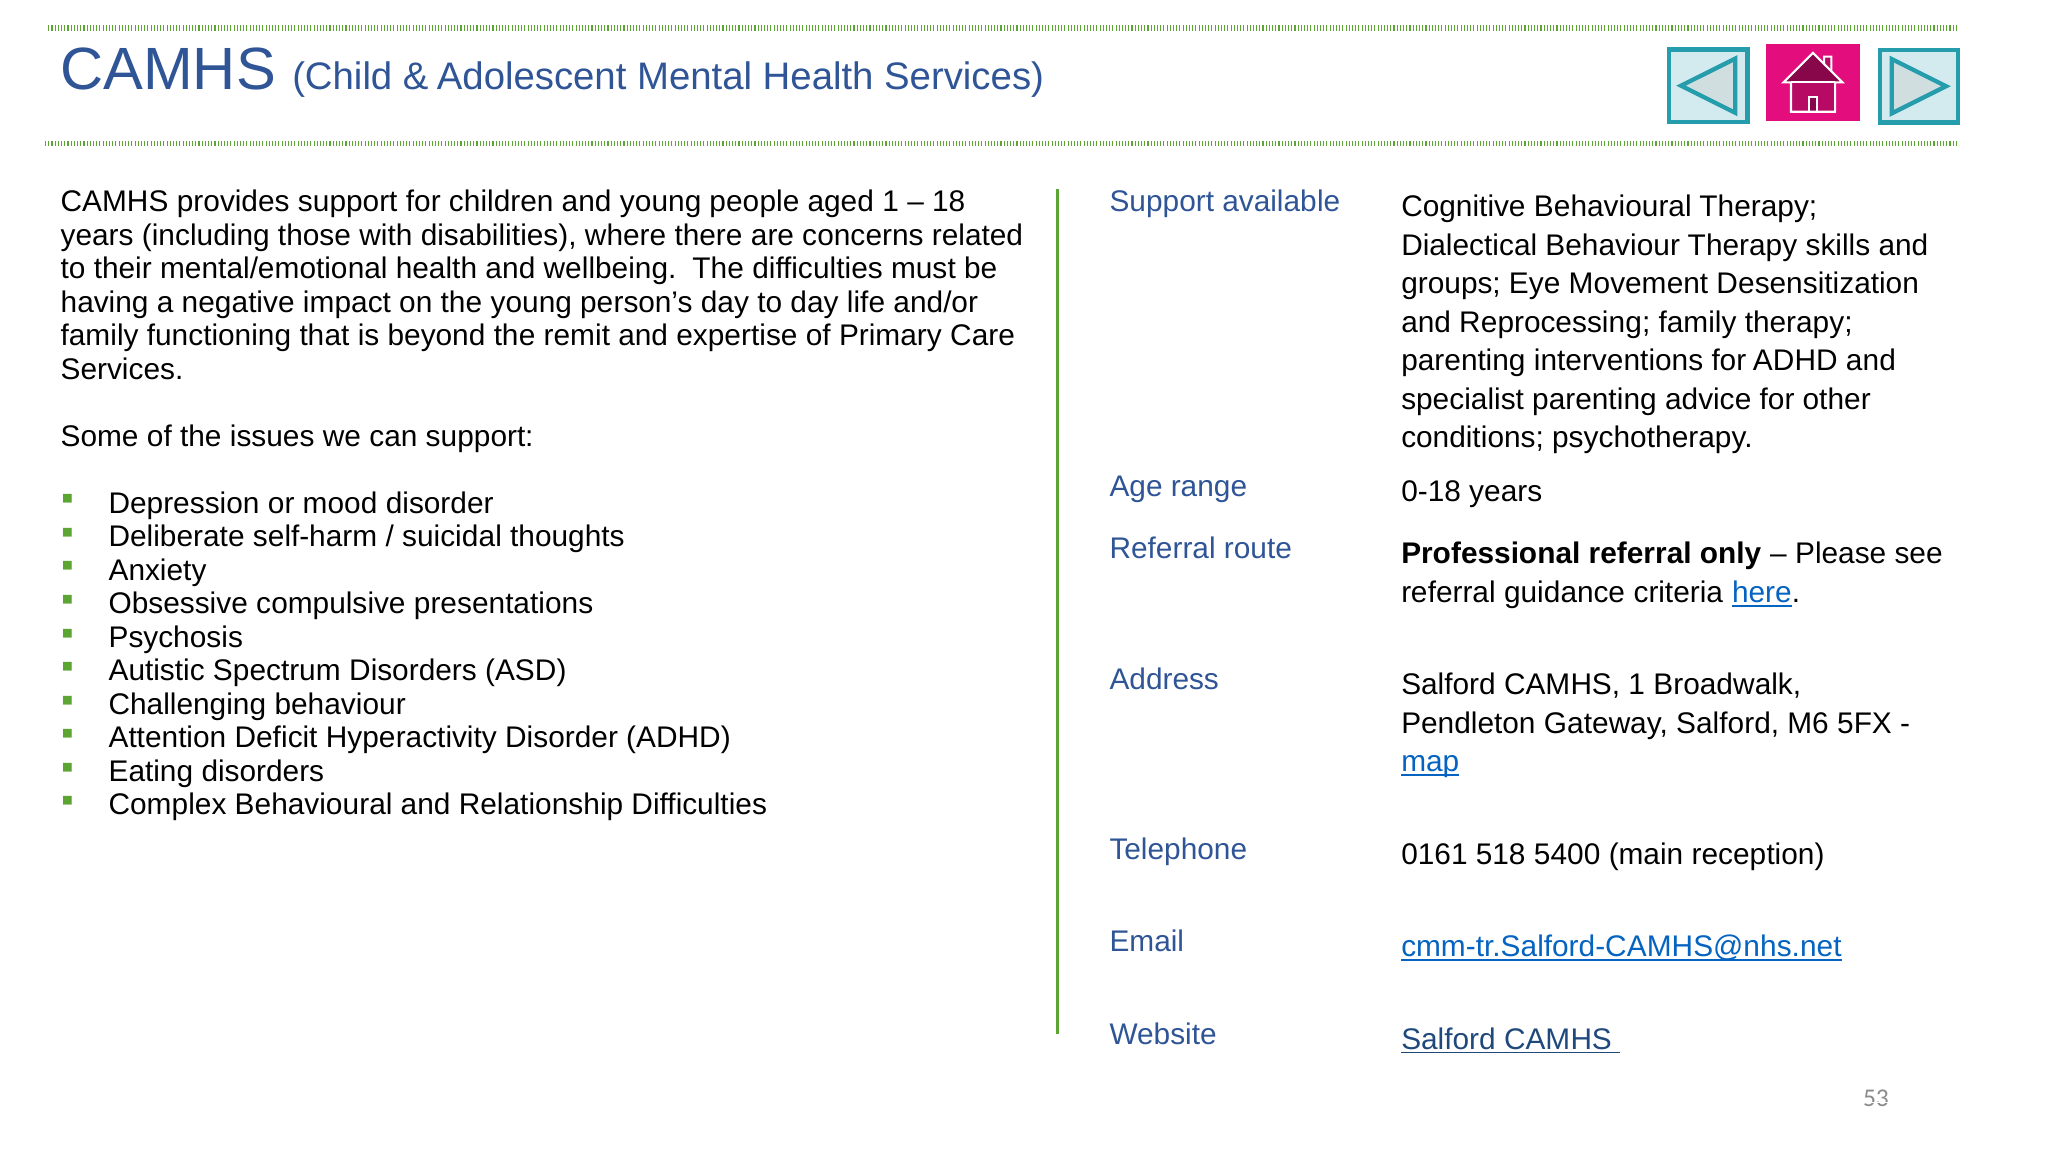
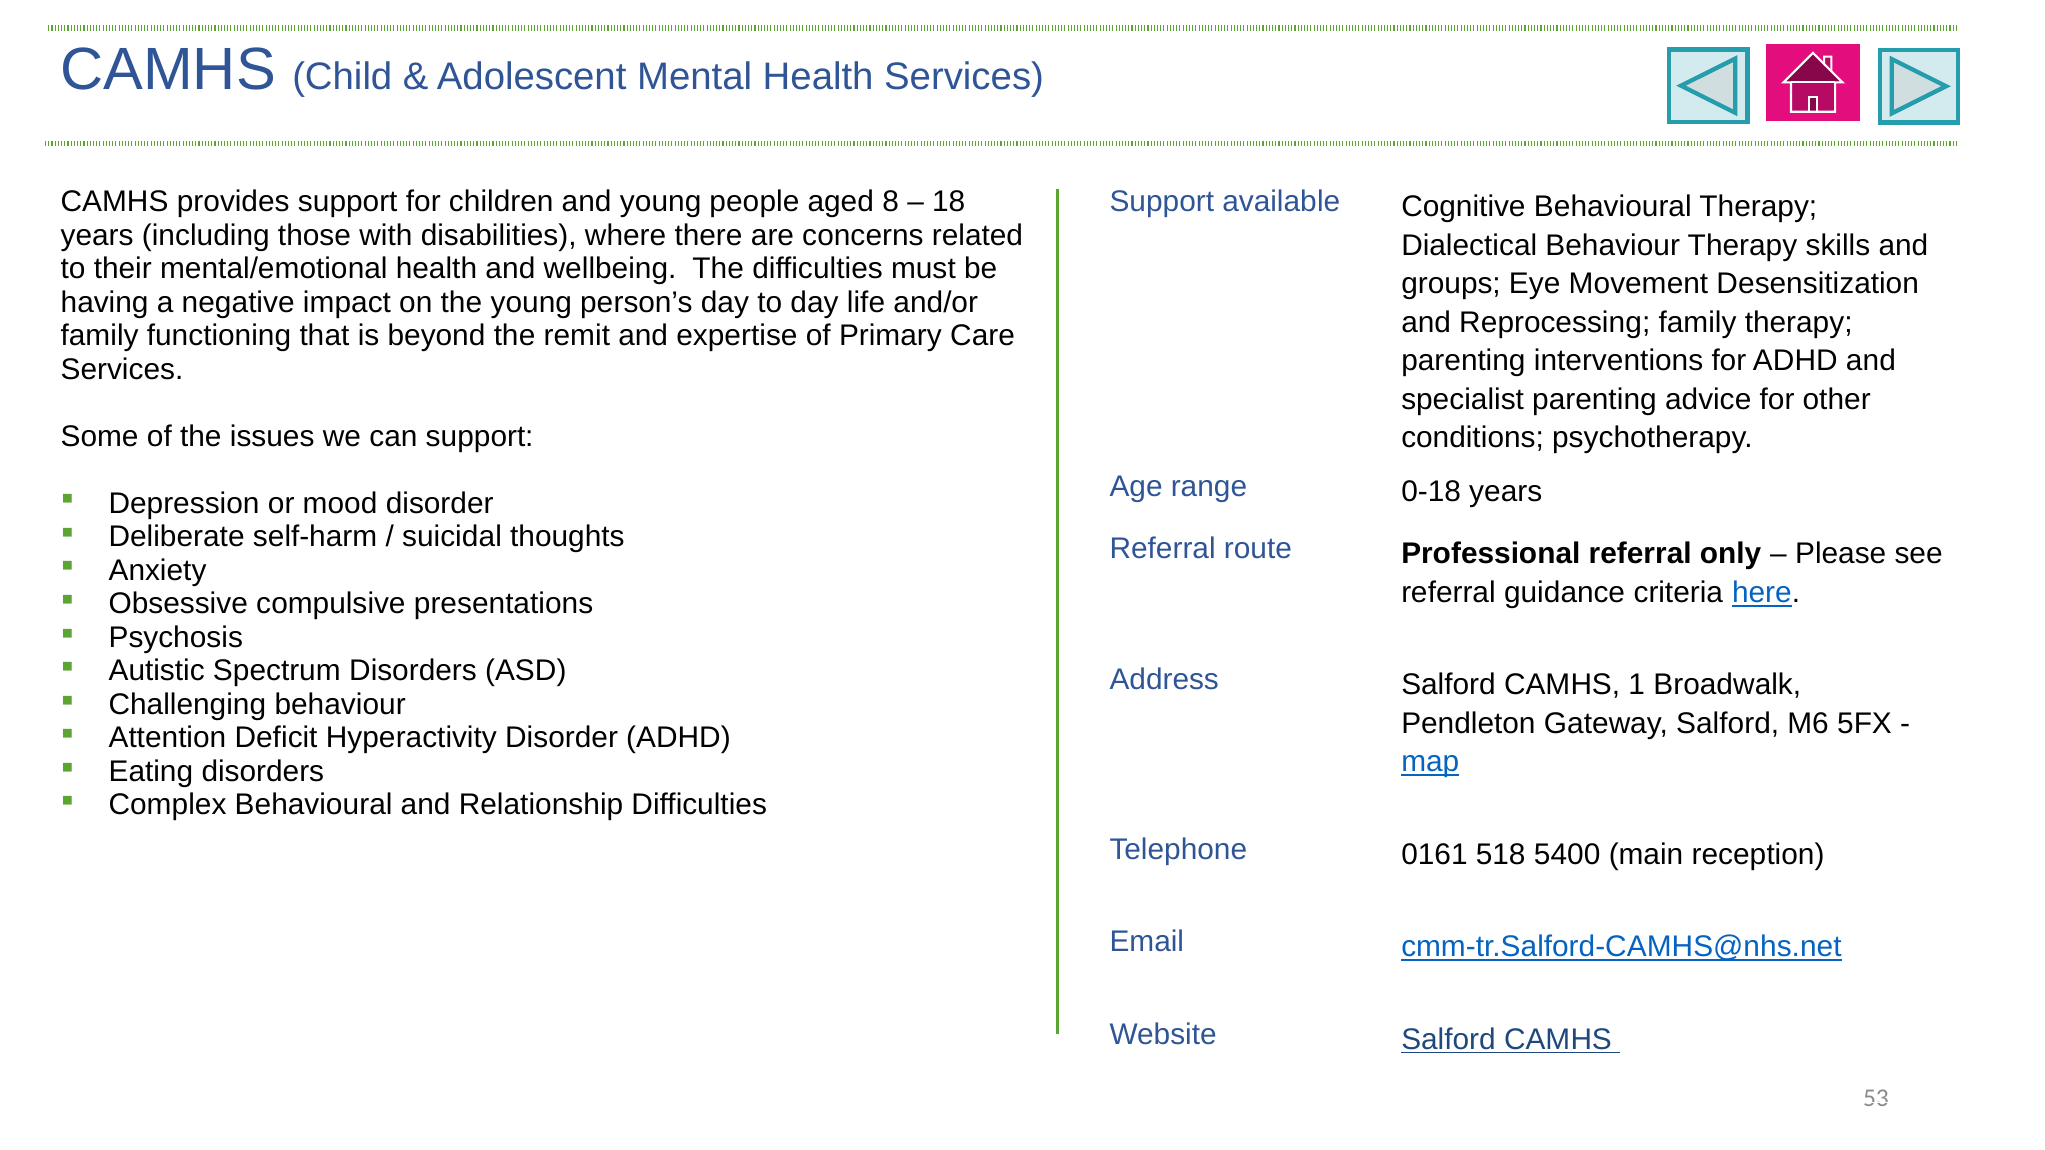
aged 1: 1 -> 8 (891, 202)
